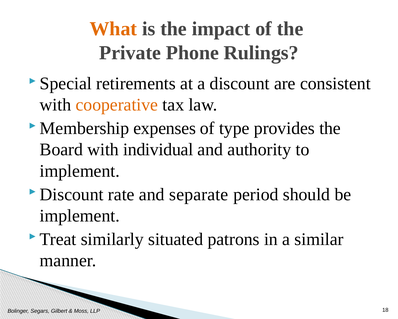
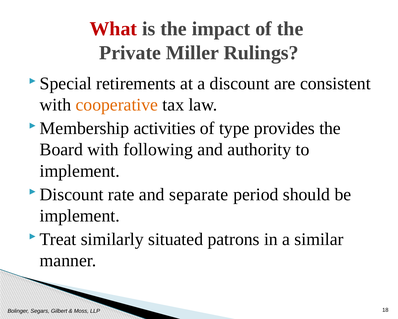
What colour: orange -> red (113, 29)
Phone: Phone -> Miller (192, 53)
expenses: expenses -> activities (165, 128)
individual: individual -> following (158, 149)
